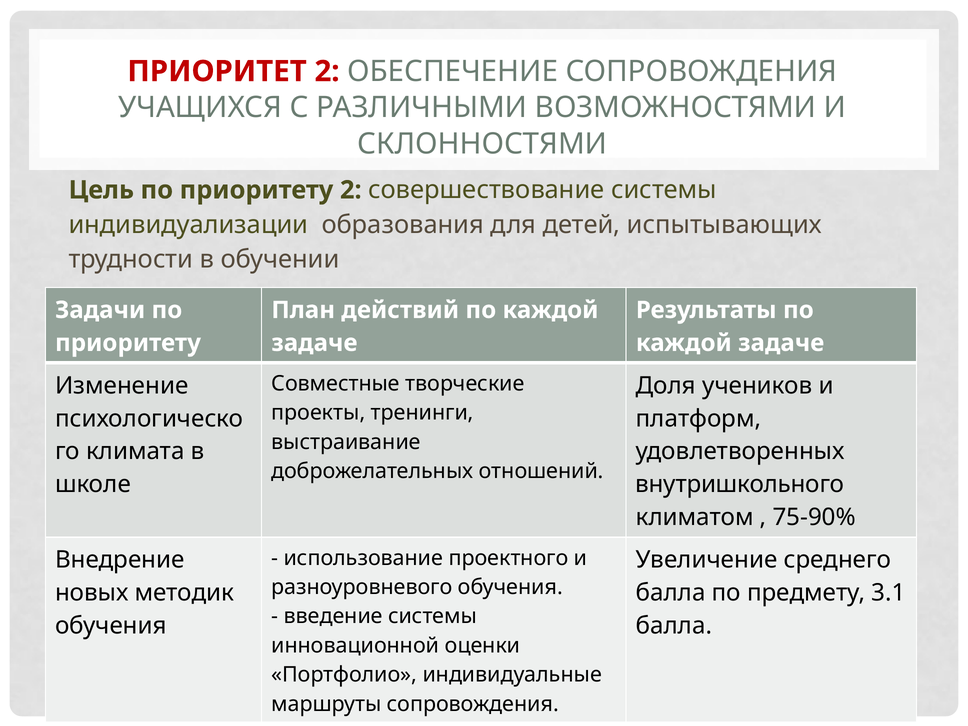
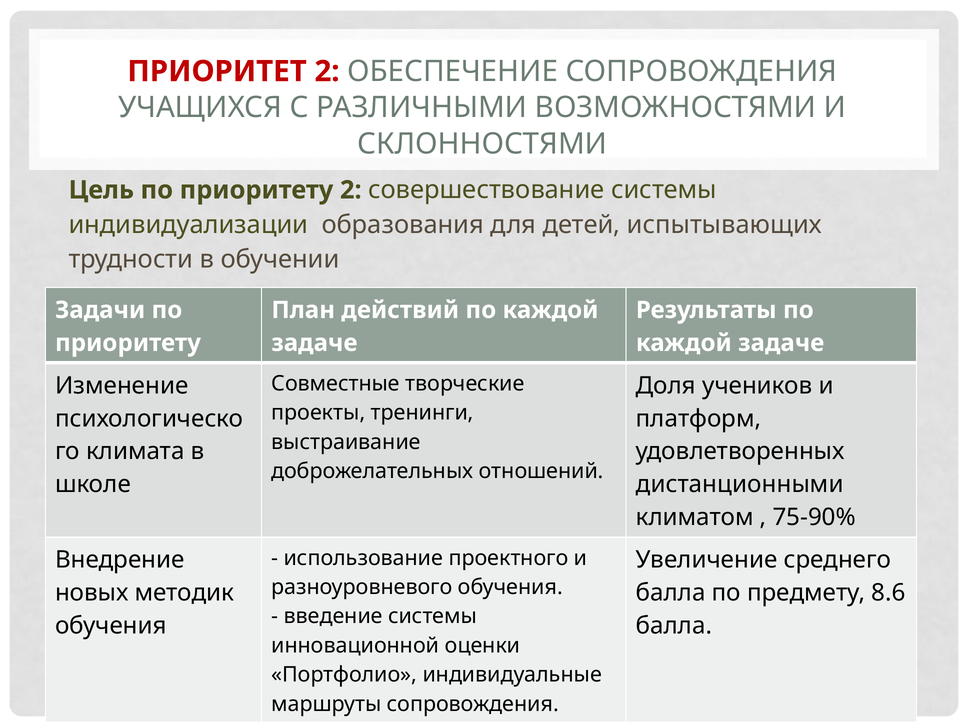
внутришкольного: внутришкольного -> дистанционными (740, 484)
3.1: 3.1 -> 8.6 (888, 593)
